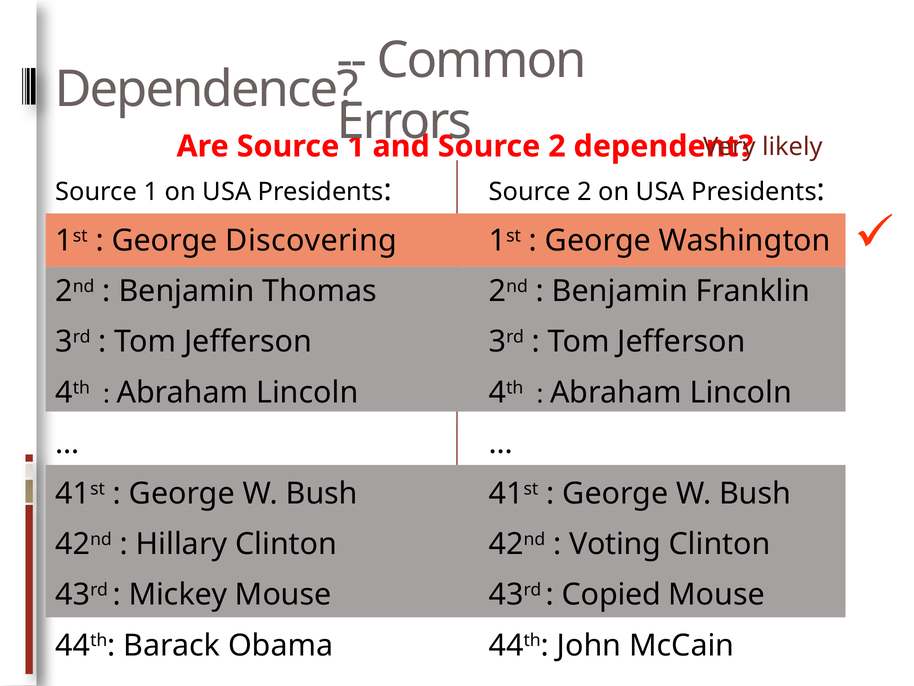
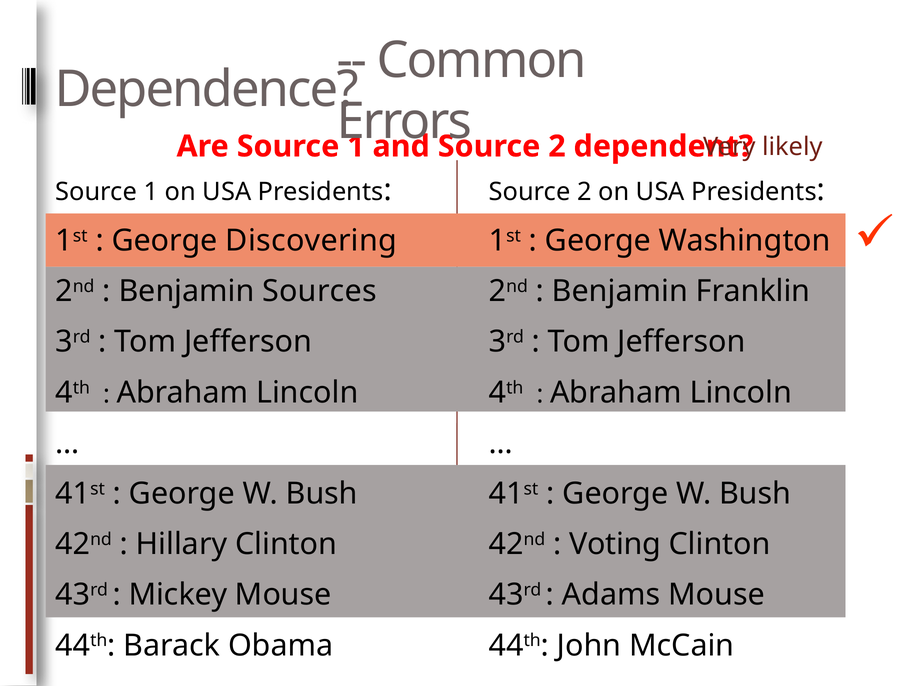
Thomas: Thomas -> Sources (320, 291)
Copied: Copied -> Adams (611, 594)
